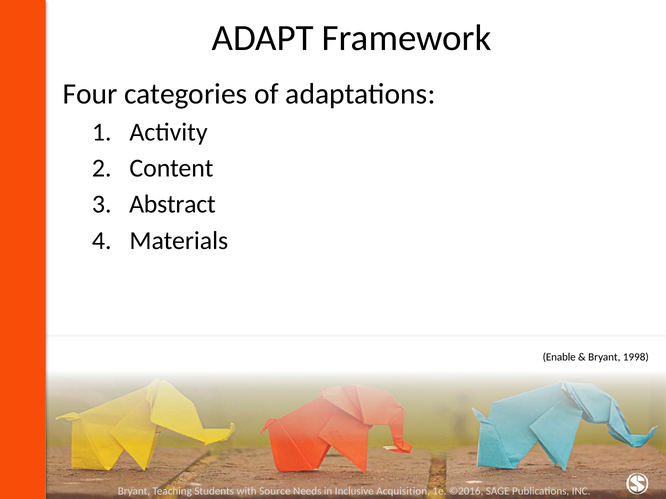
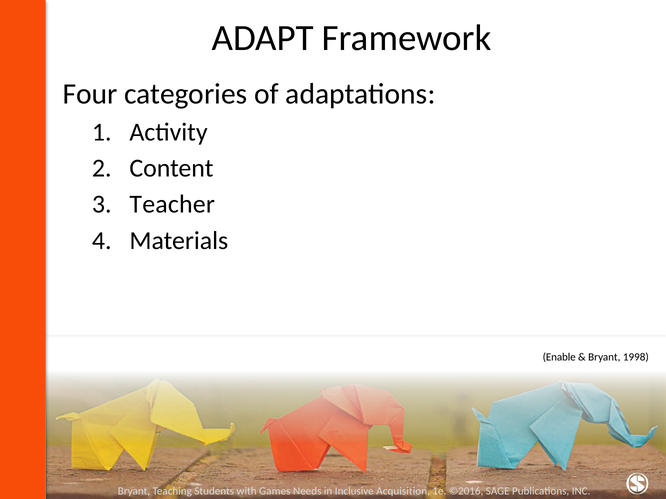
Abstract: Abstract -> Teacher (172, 205)
Source: Source -> Games (275, 491)
